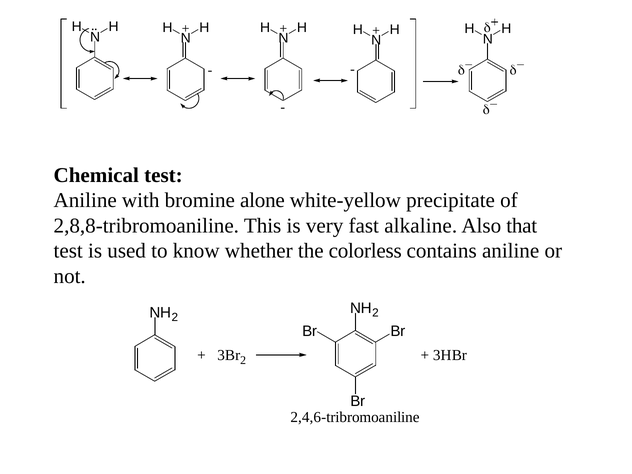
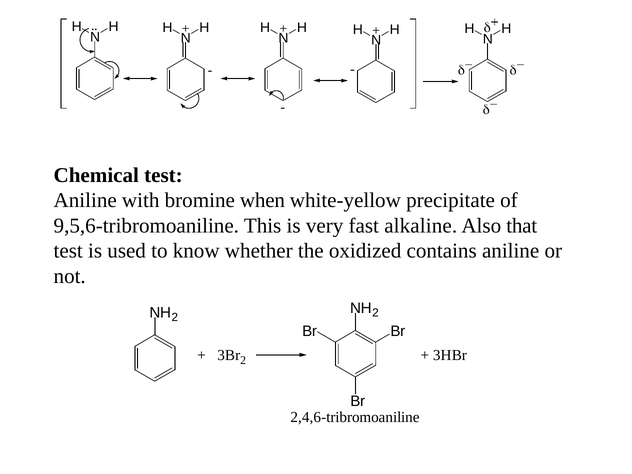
alone: alone -> when (262, 200)
2,8,8-tribromoaniline: 2,8,8-tribromoaniline -> 9,5,6-tribromoaniline (146, 226)
colorless: colorless -> oxidized (365, 251)
